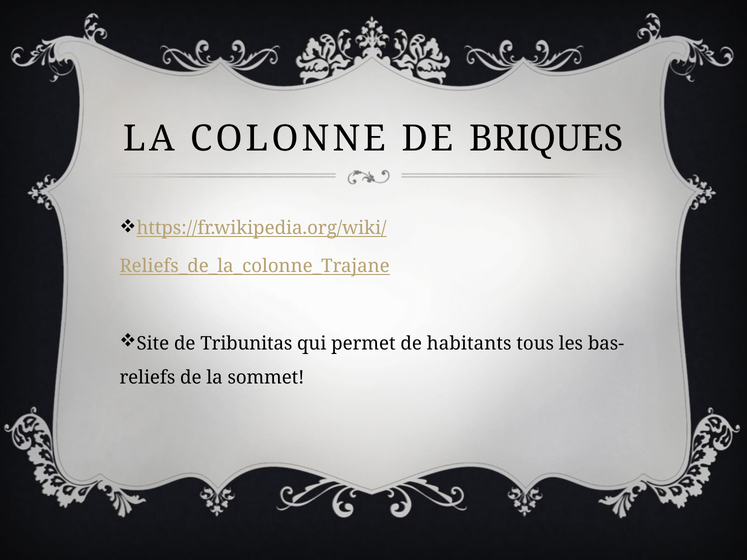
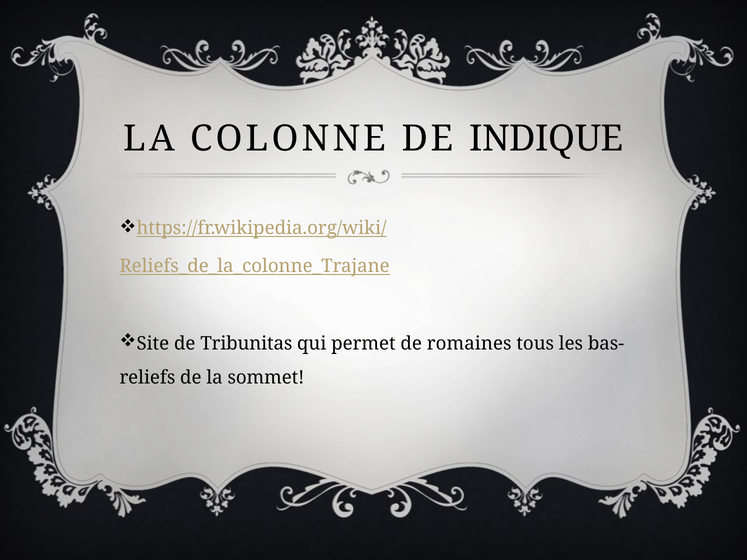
BRIQUES: BRIQUES -> INDIQUE (546, 139)
habitants: habitants -> romaines (469, 344)
